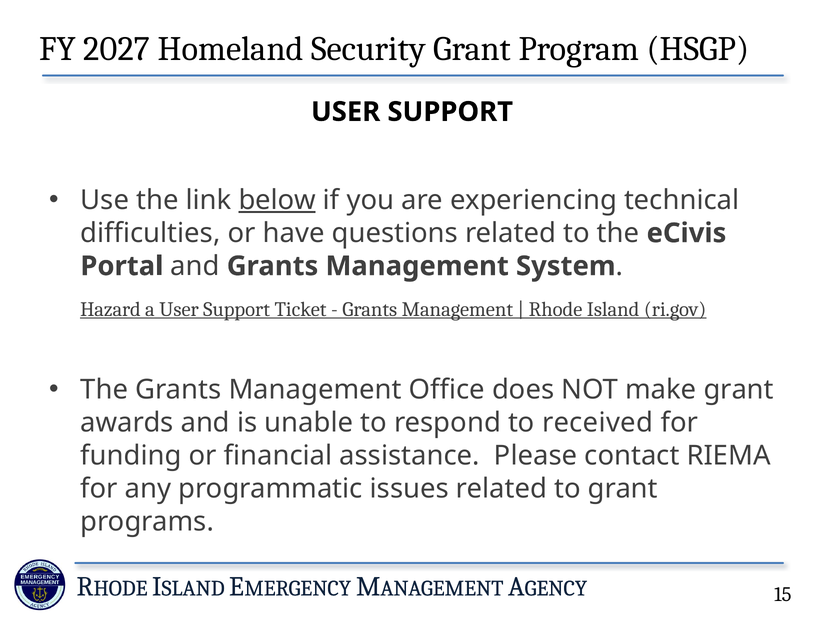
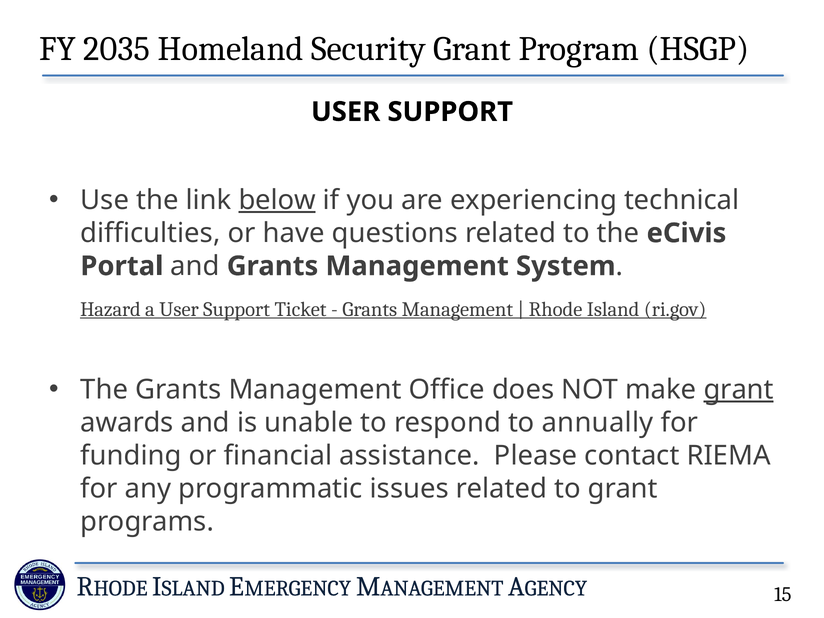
2027: 2027 -> 2035 (117, 49)
grant underline: none -> present (739, 390)
received: received -> annually (598, 423)
